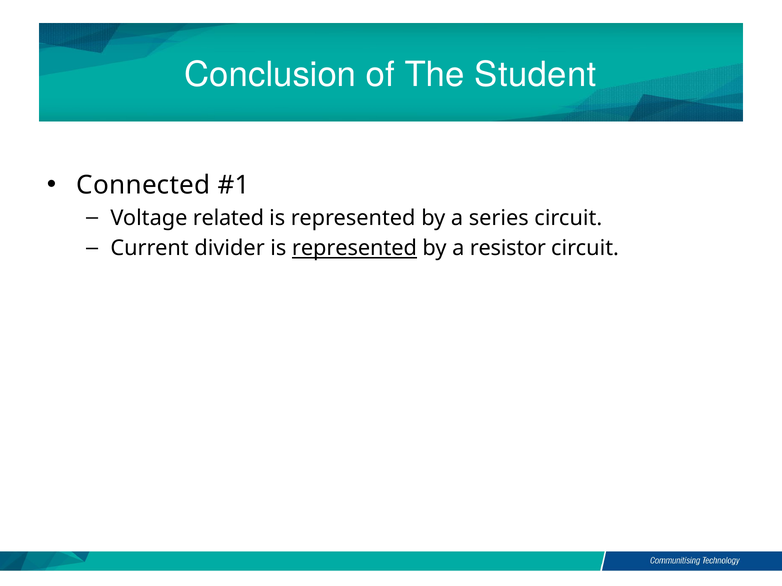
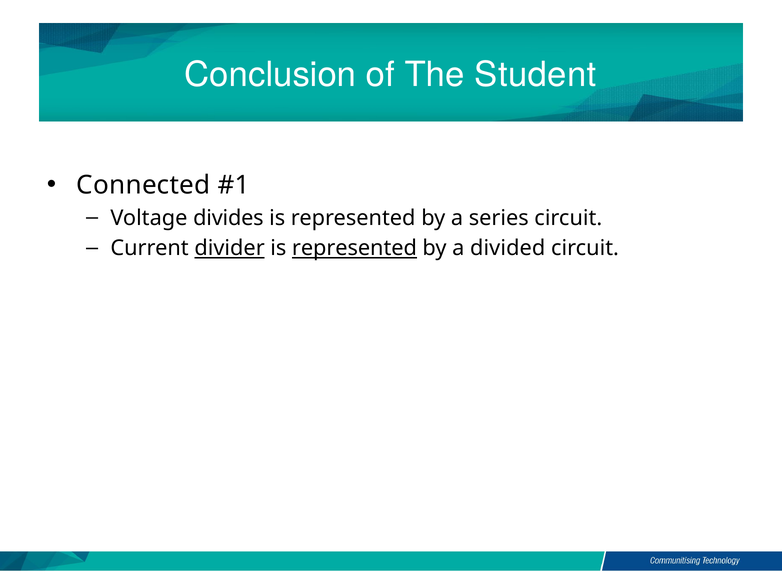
related: related -> divides (228, 218)
divider underline: none -> present (230, 249)
resistor: resistor -> divided (508, 249)
